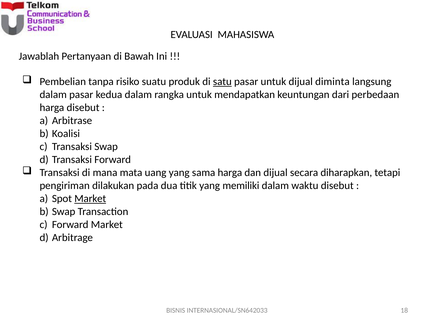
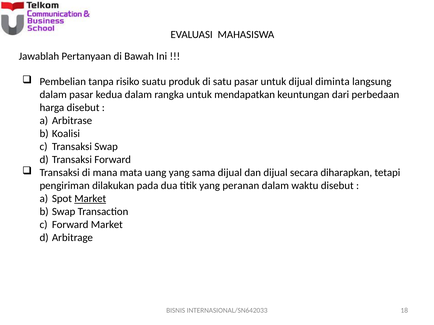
satu underline: present -> none (222, 82)
sama harga: harga -> dijual (230, 173)
memiliki: memiliki -> peranan (241, 186)
